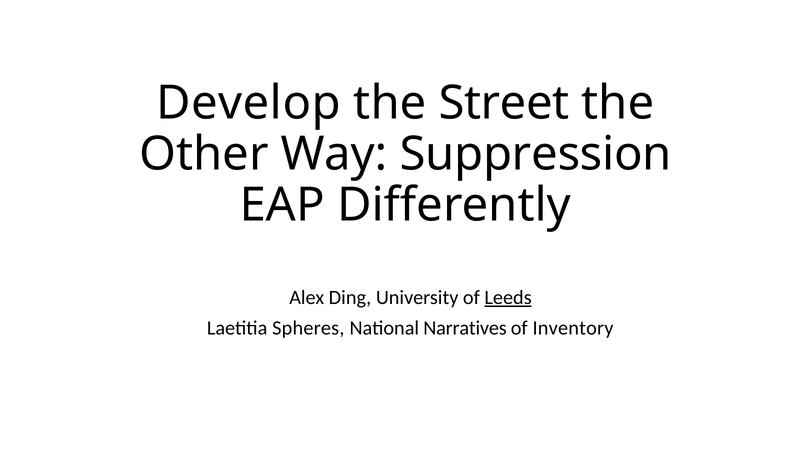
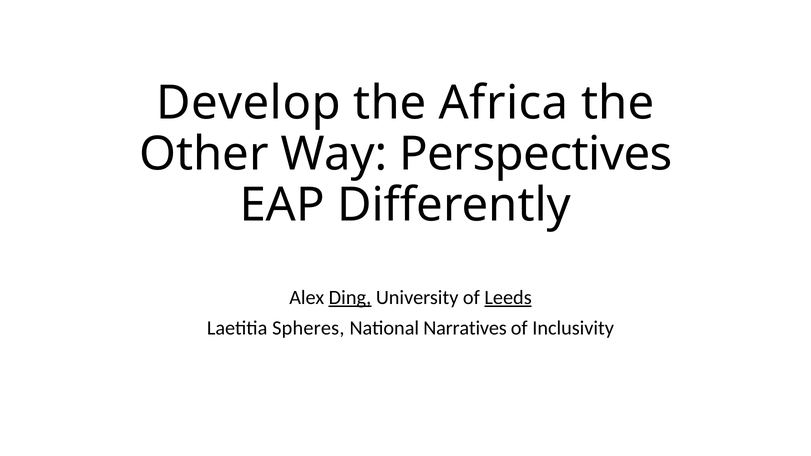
Street: Street -> Africa (504, 103)
Suppression: Suppression -> Perspectives (536, 154)
Ding underline: none -> present (350, 298)
Inventory: Inventory -> Inclusivity (573, 328)
